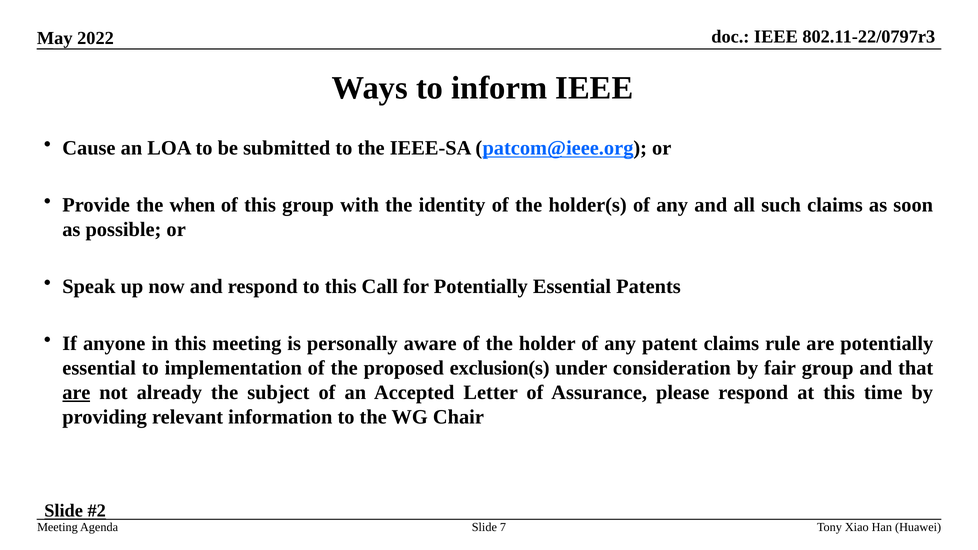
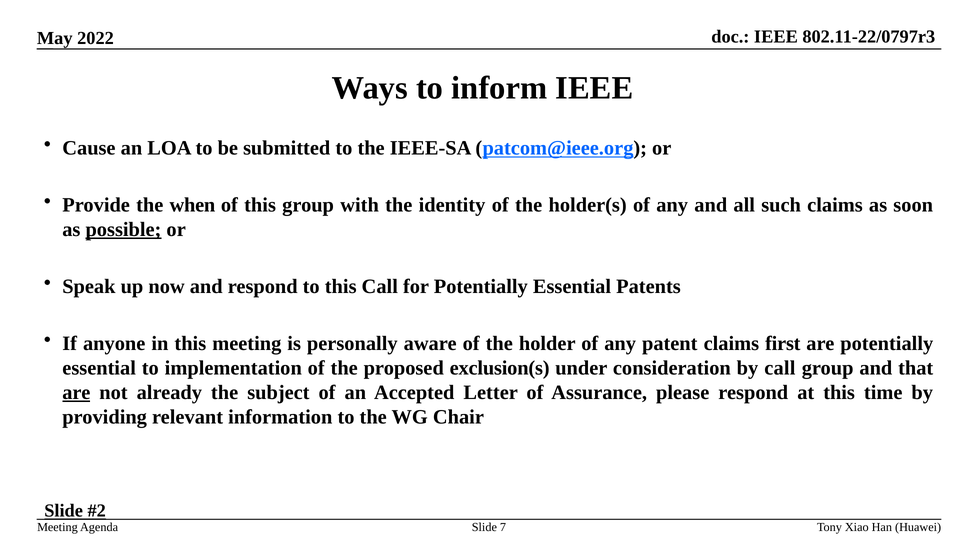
possible underline: none -> present (123, 229)
rule: rule -> first (783, 344)
by fair: fair -> call (780, 368)
